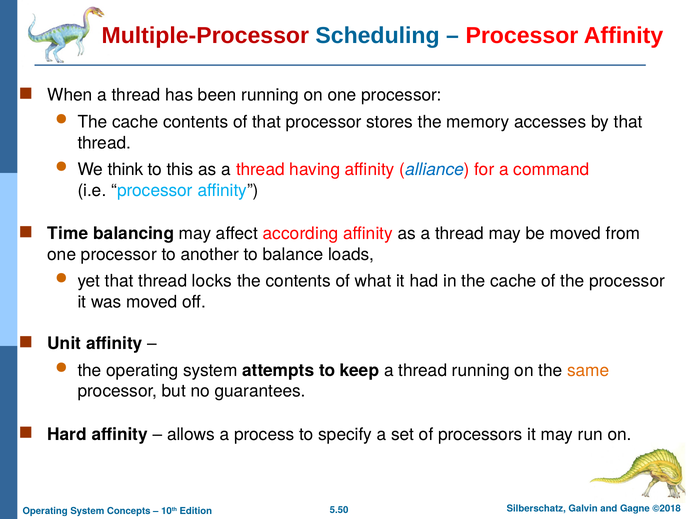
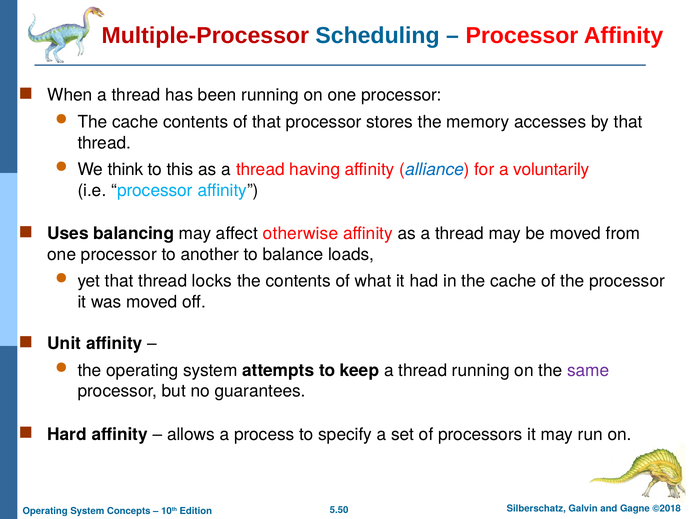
command: command -> voluntarily (551, 170)
Time: Time -> Uses (68, 234)
according: according -> otherwise (300, 234)
same colour: orange -> purple (588, 370)
